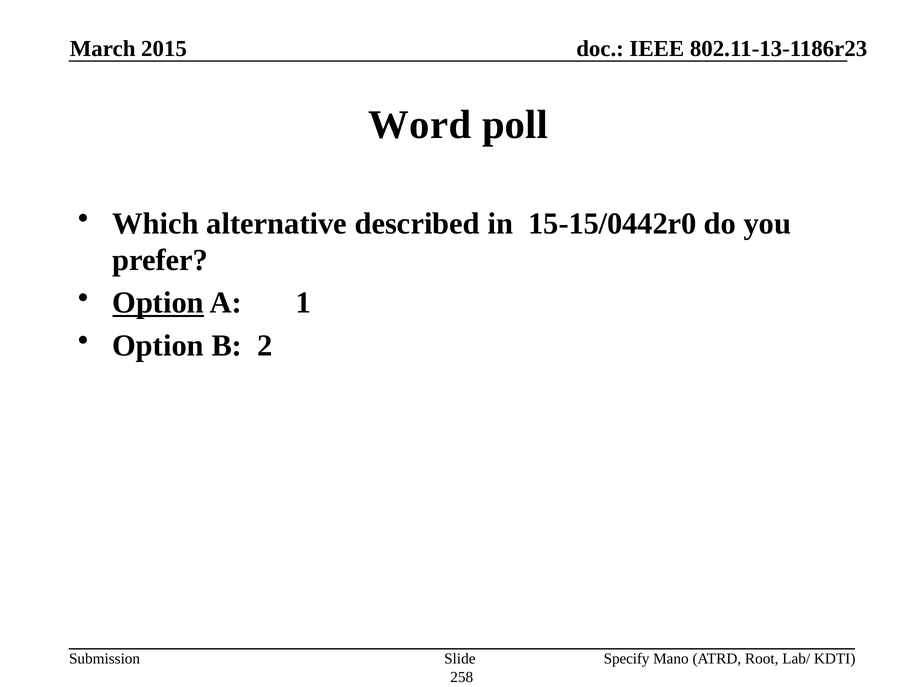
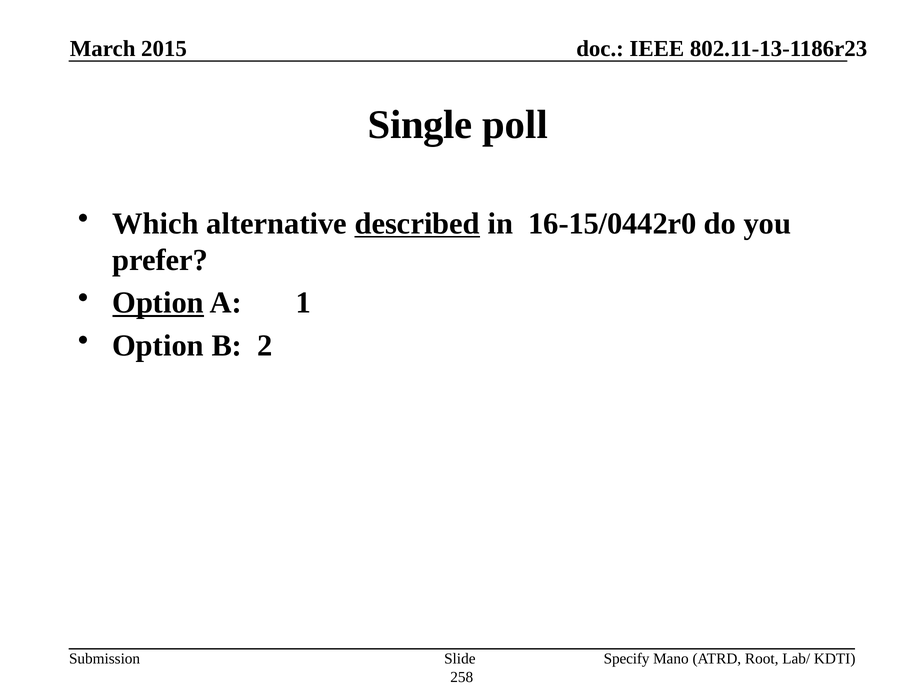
Word: Word -> Single (420, 125)
described underline: none -> present (417, 224)
15-15/0442r0: 15-15/0442r0 -> 16-15/0442r0 (612, 224)
